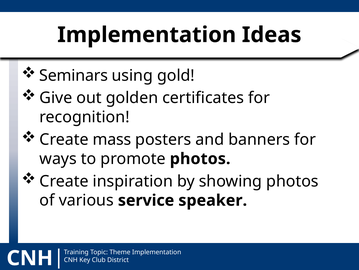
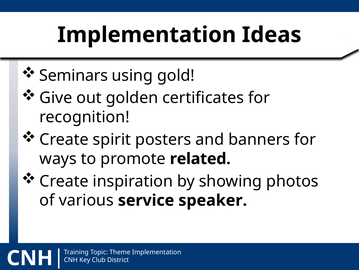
mass: mass -> spirit (112, 139)
promote photos: photos -> related (200, 158)
